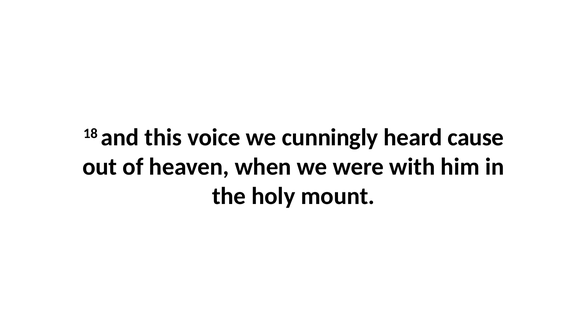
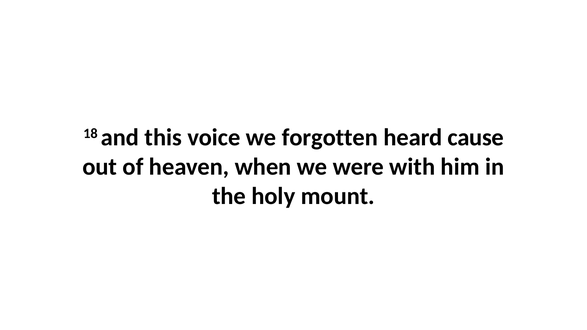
cunningly: cunningly -> forgotten (330, 137)
